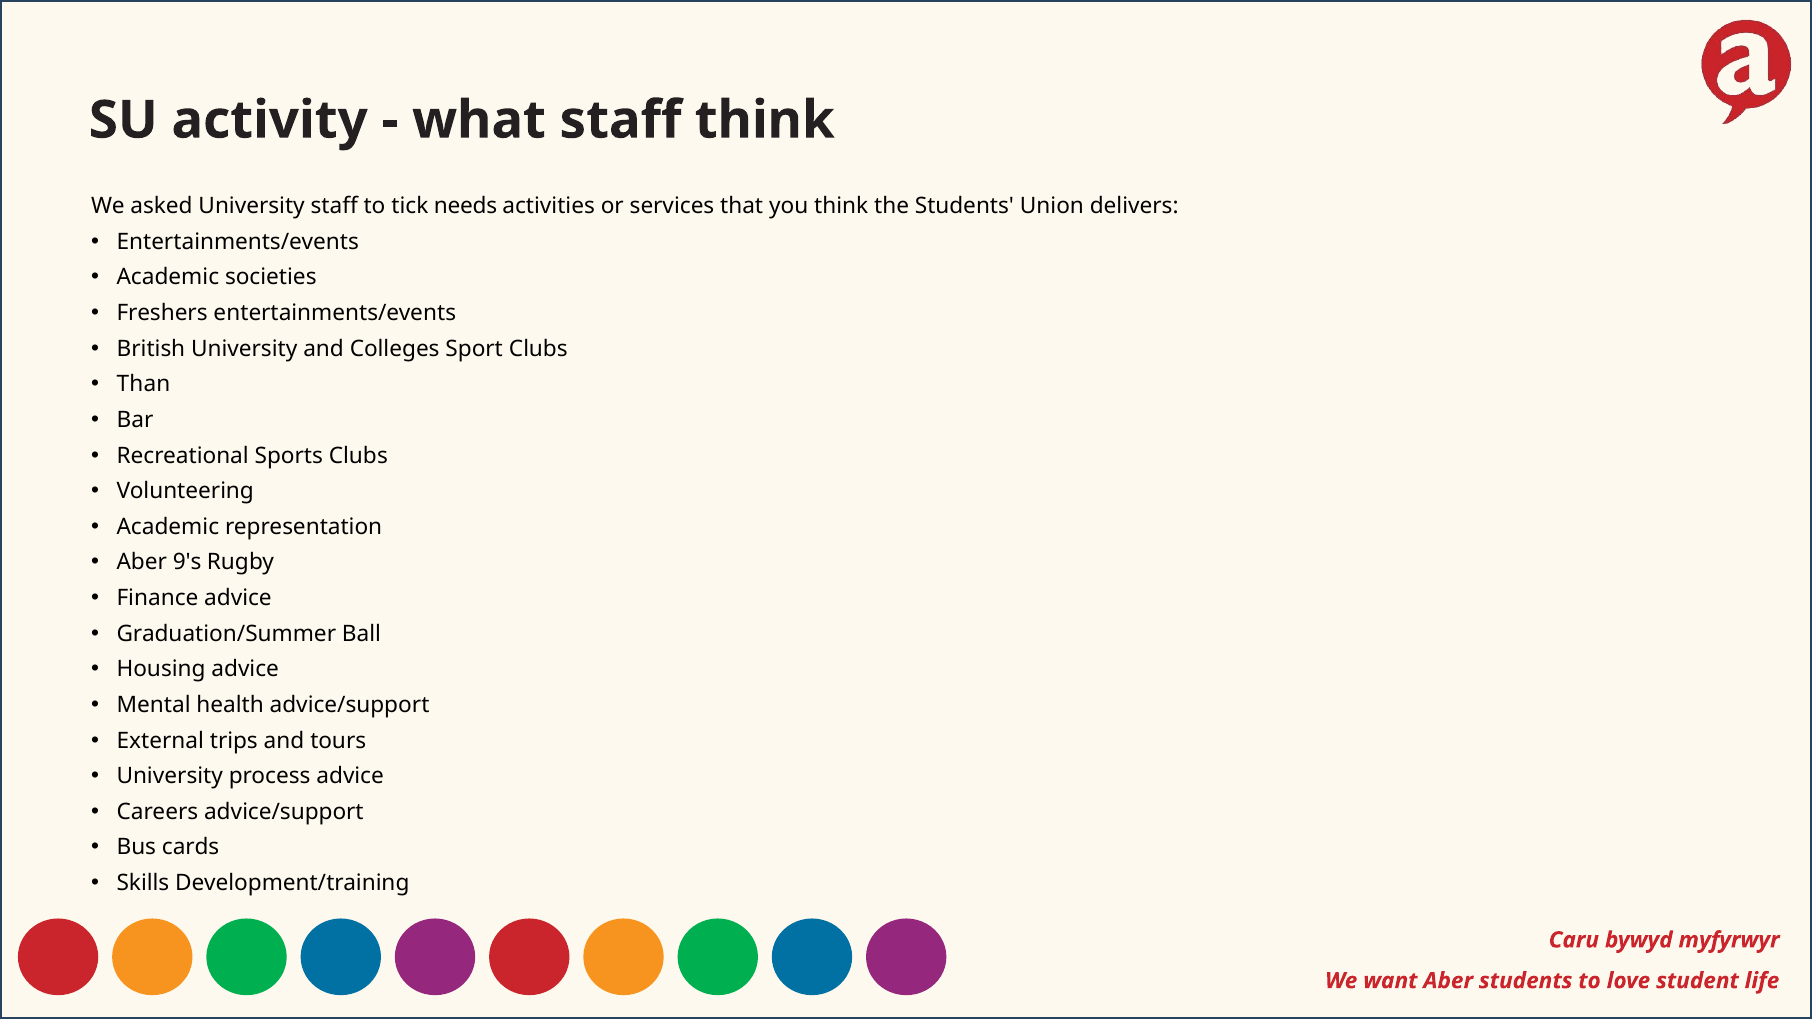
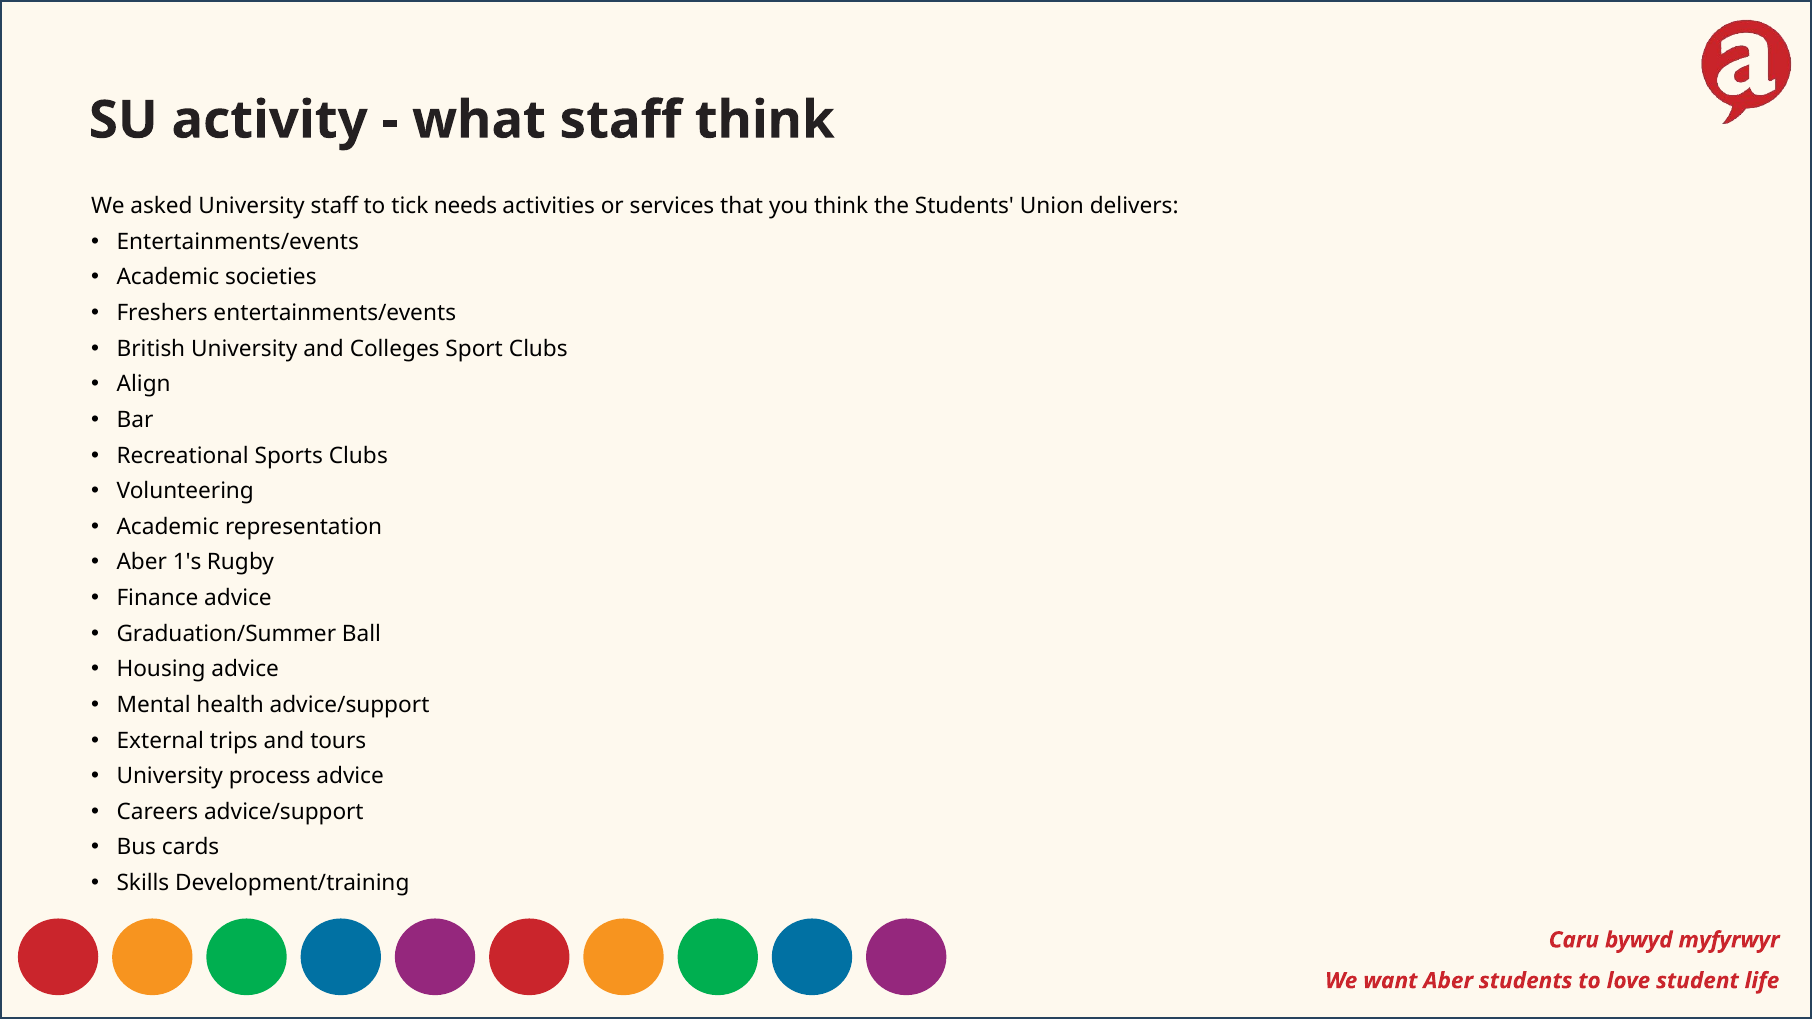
Than: Than -> Align (144, 384)
9's: 9's -> 1's (187, 563)
